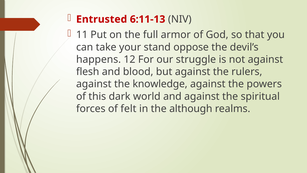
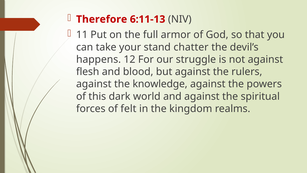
Entrusted: Entrusted -> Therefore (102, 19)
oppose: oppose -> chatter (191, 47)
although: although -> kingdom (191, 109)
